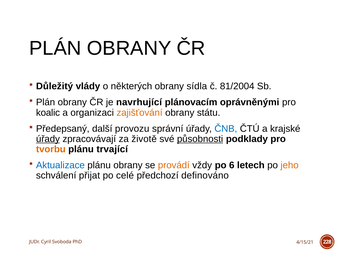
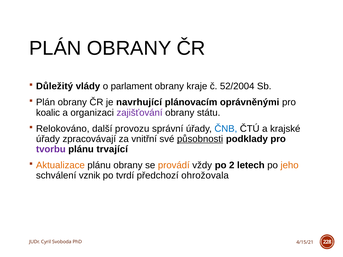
některých: některých -> parlament (132, 86)
sídla: sídla -> kraje (197, 86)
81/2004: 81/2004 -> 52/2004 (237, 86)
zajišťování colour: orange -> purple (140, 113)
Předepsaný: Předepsaný -> Relokováno (63, 129)
úřady underline: present -> none (48, 139)
životě: životě -> vnitřní (144, 139)
tvorbu colour: orange -> purple (51, 149)
Aktualizace colour: blue -> orange (60, 165)
6: 6 -> 2 (232, 165)
přijat: přijat -> vznik (90, 176)
celé: celé -> tvrdí (125, 176)
definováno: definováno -> ohrožovala (205, 176)
